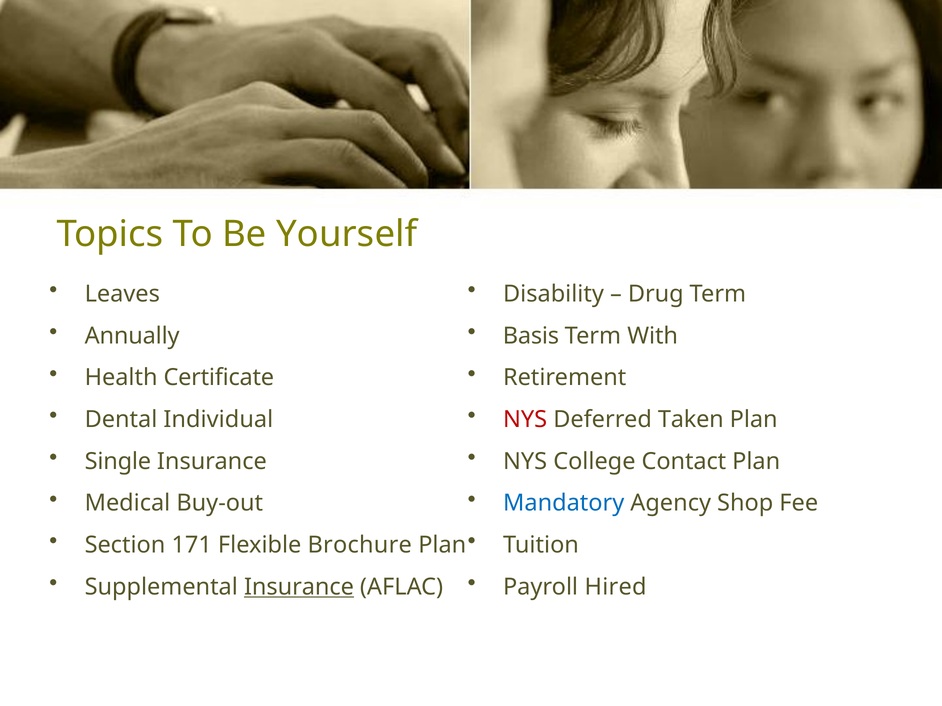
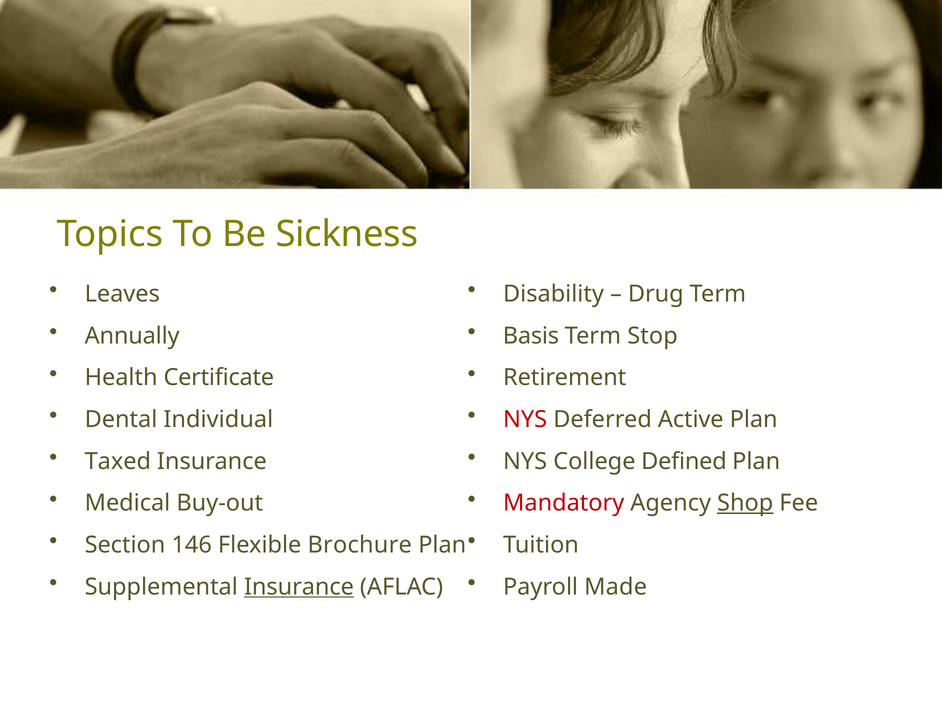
Yourself: Yourself -> Sickness (347, 234)
With: With -> Stop (653, 336)
Taken: Taken -> Active (691, 420)
Single: Single -> Taxed (118, 462)
Contact: Contact -> Defined (684, 462)
Mandatory colour: blue -> red (564, 504)
Shop underline: none -> present (745, 504)
171: 171 -> 146 (192, 545)
Hired: Hired -> Made (616, 587)
